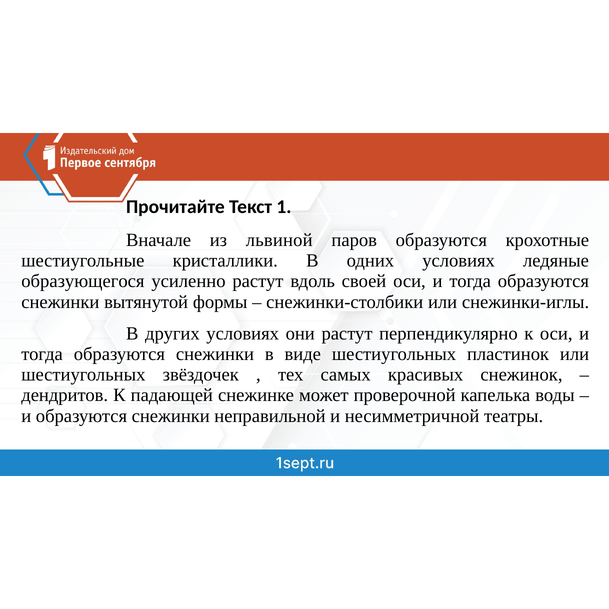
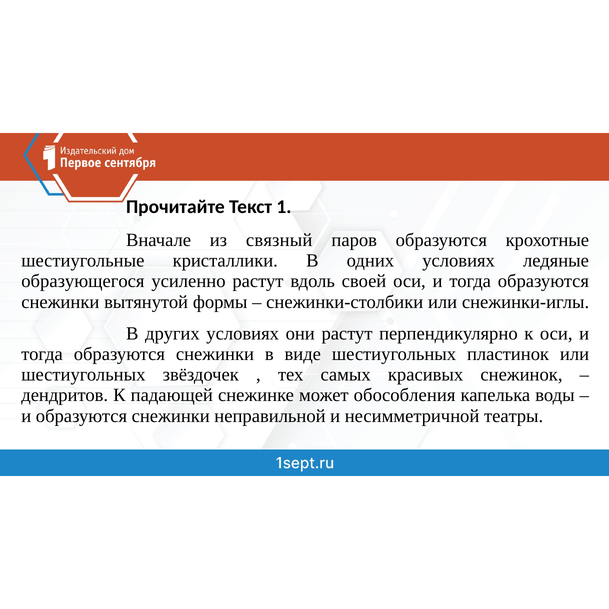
львиной: львиной -> связный (279, 240)
проверочной: проверочной -> обособления (405, 395)
